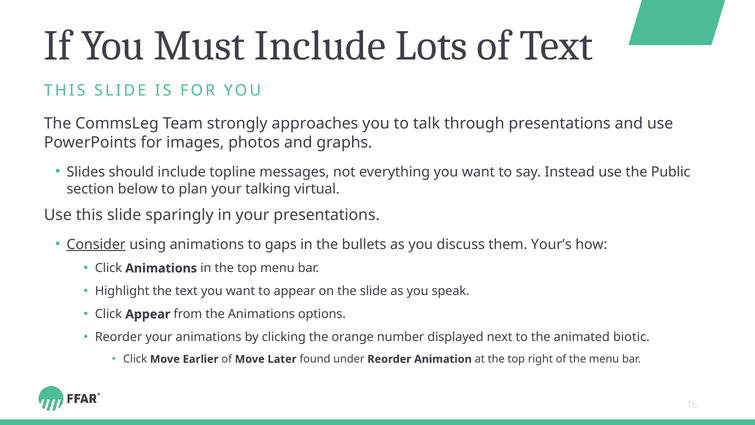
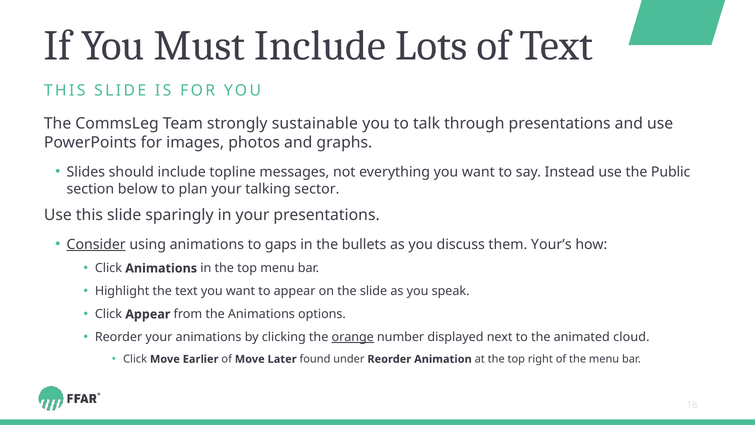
approaches: approaches -> sustainable (315, 123)
virtual: virtual -> sector (317, 189)
orange underline: none -> present (353, 337)
biotic: biotic -> cloud (631, 337)
